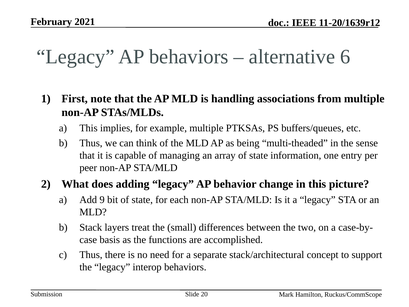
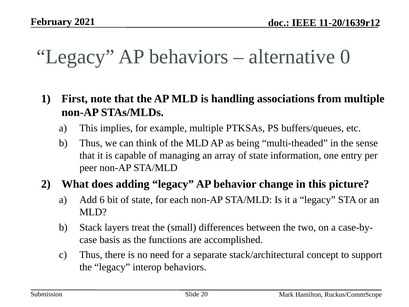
6: 6 -> 0 (345, 57)
9: 9 -> 6 (102, 200)
